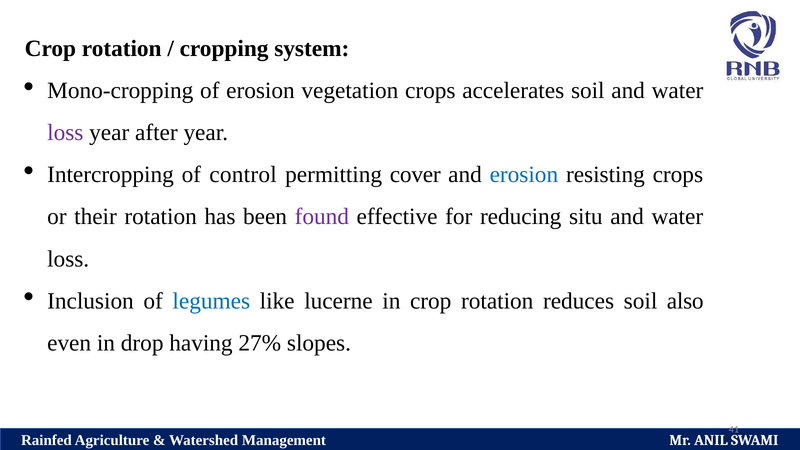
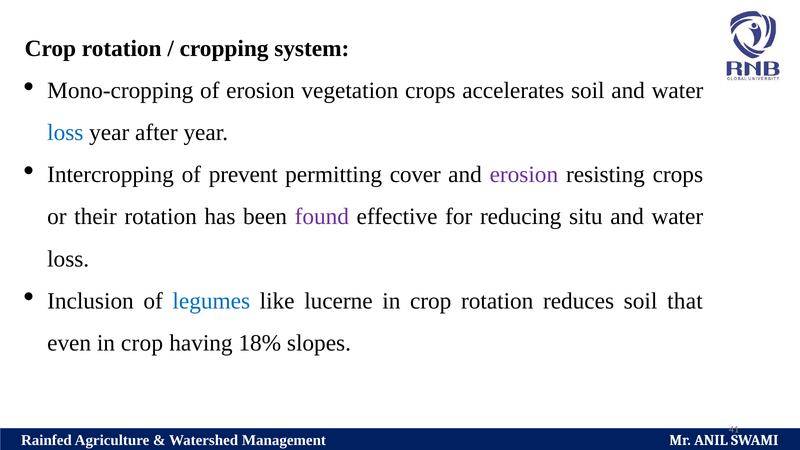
loss colour: purple -> blue (65, 133)
control: control -> prevent (243, 175)
erosion colour: blue -> purple (524, 175)
also: also -> that (685, 301)
even in drop: drop -> crop (142, 343)
27%: 27% -> 18% (260, 343)
